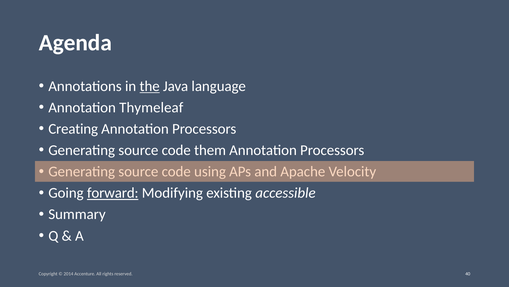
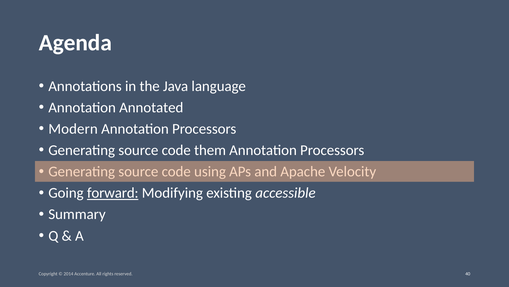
the underline: present -> none (150, 86)
Thymeleaf: Thymeleaf -> Annotated (151, 107)
Creating: Creating -> Modern (73, 129)
